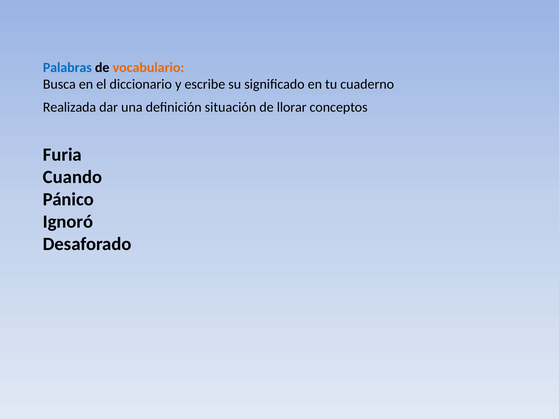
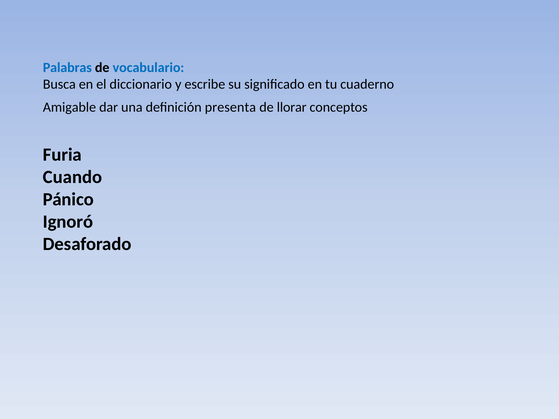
vocabulario colour: orange -> blue (148, 68)
Realizada: Realizada -> Amigable (69, 107)
situación: situación -> presenta (230, 107)
